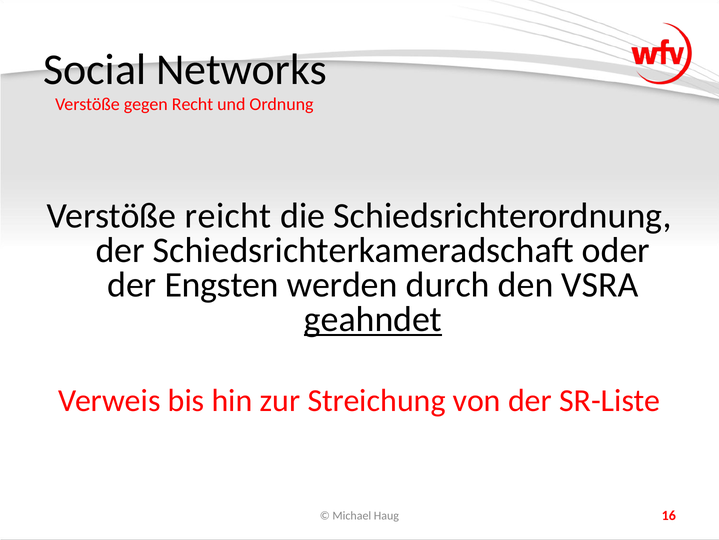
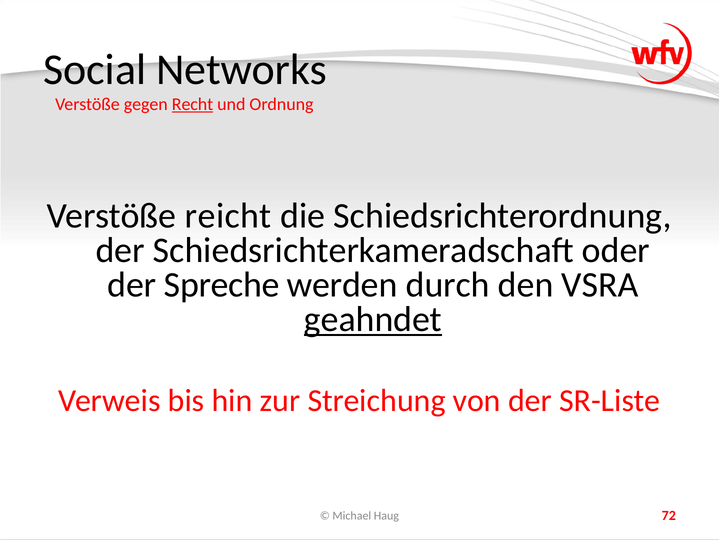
Recht underline: none -> present (193, 104)
Engsten: Engsten -> Spreche (222, 285)
16: 16 -> 72 (669, 515)
